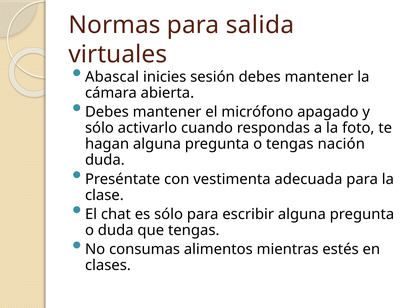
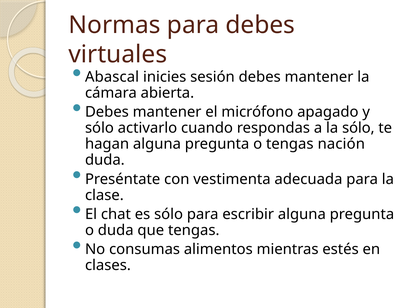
para salida: salida -> debes (260, 25)
la foto: foto -> sólo (358, 128)
